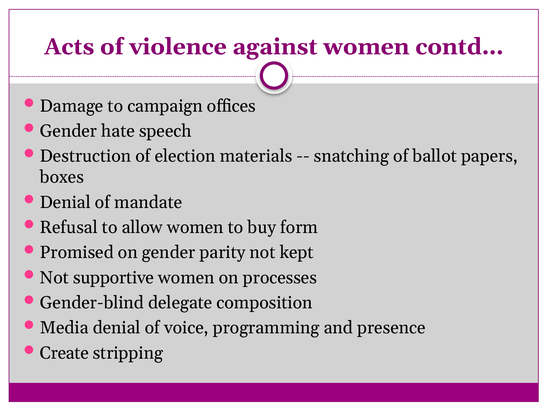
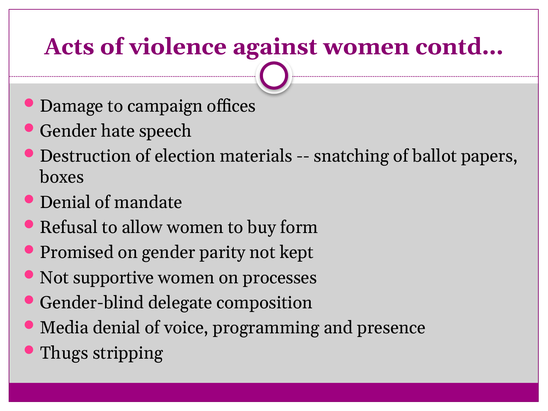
Create: Create -> Thugs (64, 353)
